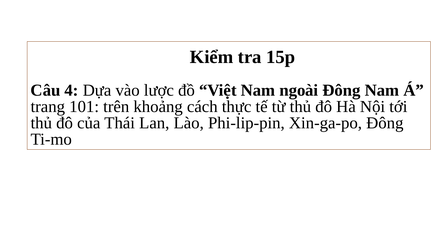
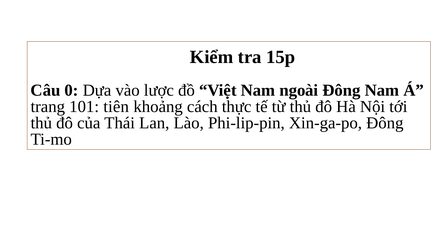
4: 4 -> 0 (72, 91)
trên: trên -> tiên (116, 107)
